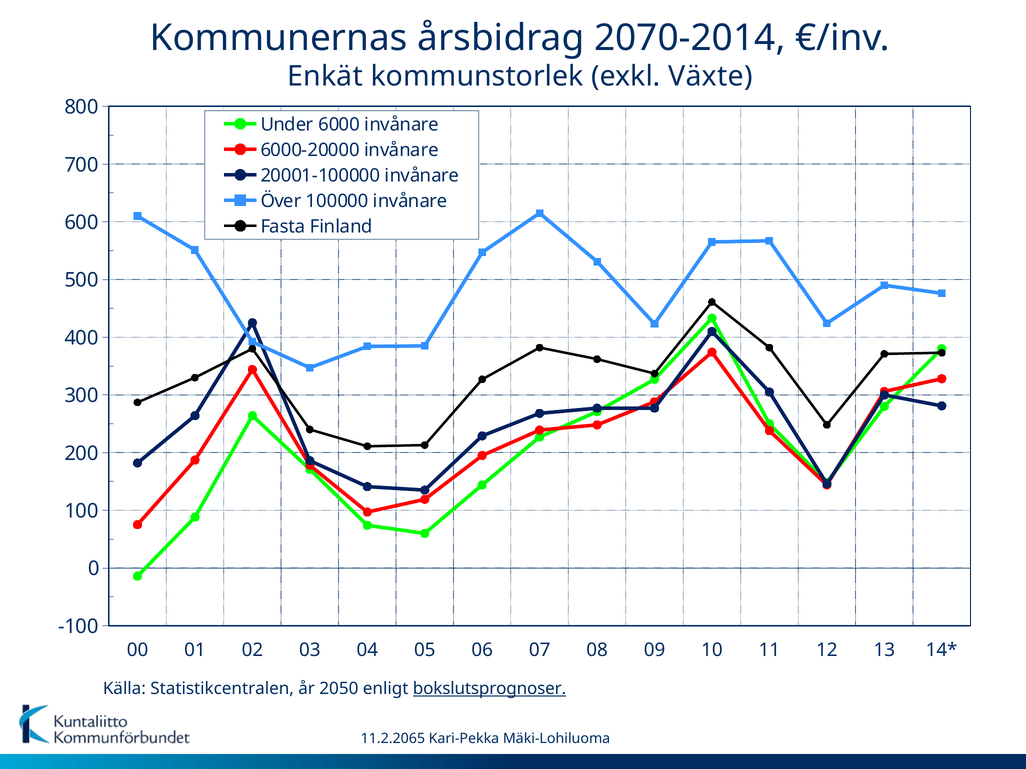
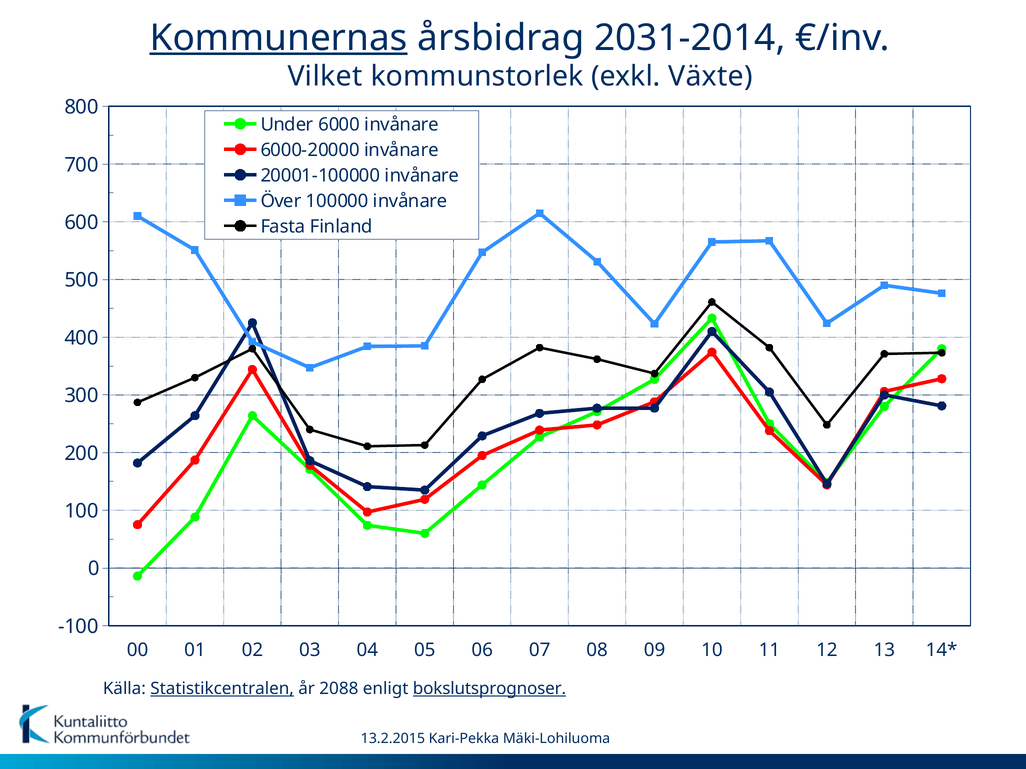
Kommunernas underline: none -> present (279, 38)
2070-2014: 2070-2014 -> 2031-2014 (690, 38)
Enkät: Enkät -> Vilket (325, 77)
Statistikcentralen underline: none -> present (222, 689)
2050: 2050 -> 2088 (339, 689)
11.2.2065: 11.2.2065 -> 13.2.2015 (393, 739)
